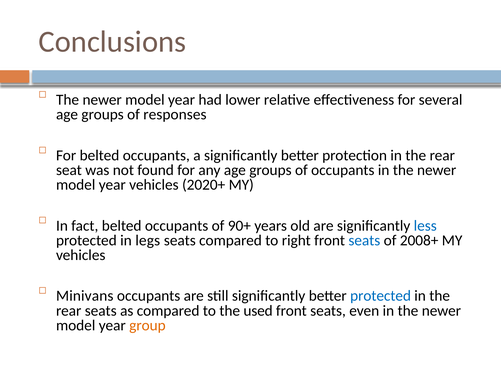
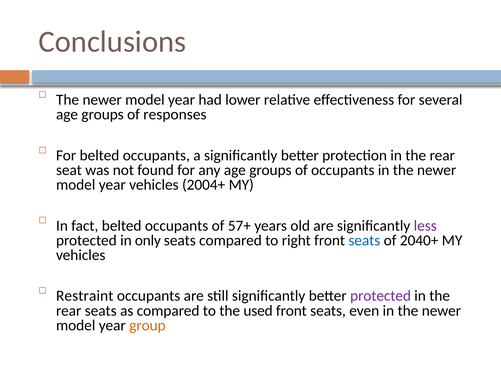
2020+: 2020+ -> 2004+ (204, 185)
90+: 90+ -> 57+ (239, 226)
less colour: blue -> purple (425, 226)
legs: legs -> only (148, 240)
2008+: 2008+ -> 2040+ (419, 240)
Minivans: Minivans -> Restraint (85, 296)
protected colour: blue -> purple (381, 296)
